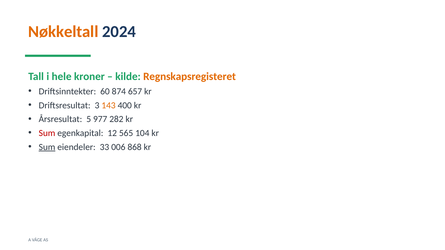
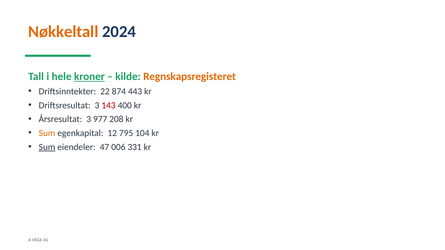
kroner underline: none -> present (89, 77)
60: 60 -> 22 (105, 92)
657: 657 -> 443 (135, 92)
143 colour: orange -> red (109, 105)
Årsresultat 5: 5 -> 3 (89, 119)
282: 282 -> 208 (116, 119)
Sum colour: red -> orange (47, 133)
565: 565 -> 795 (126, 133)
33: 33 -> 47 (104, 147)
868: 868 -> 331 (135, 147)
